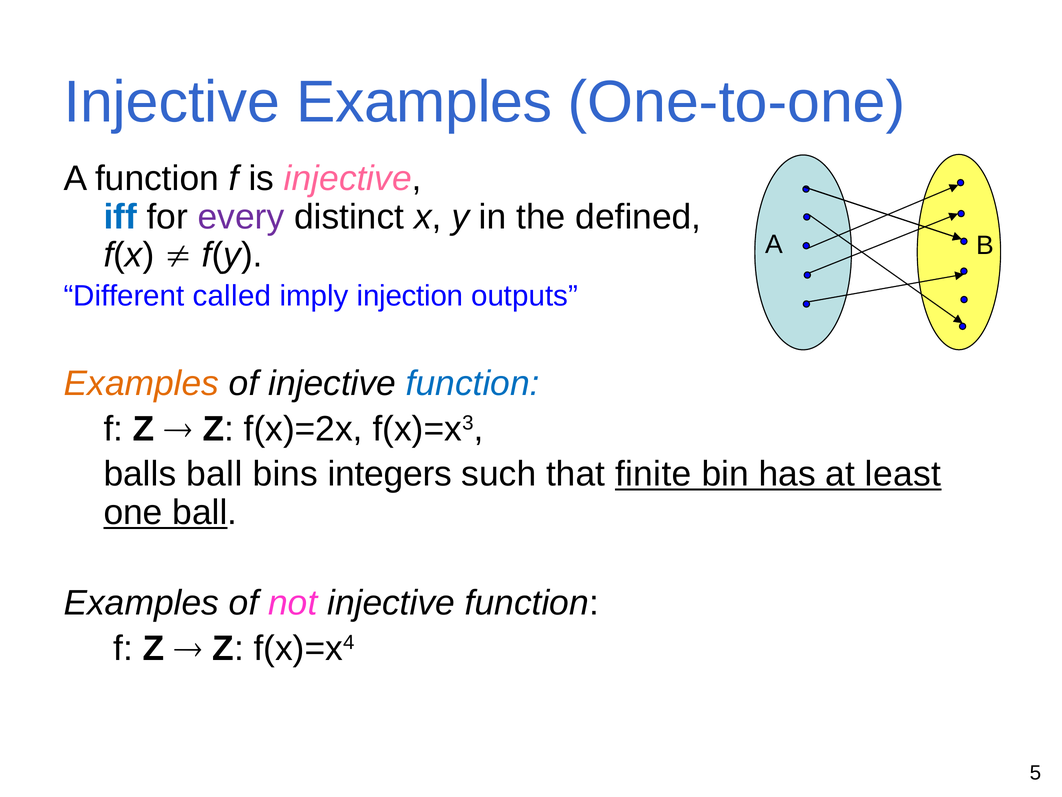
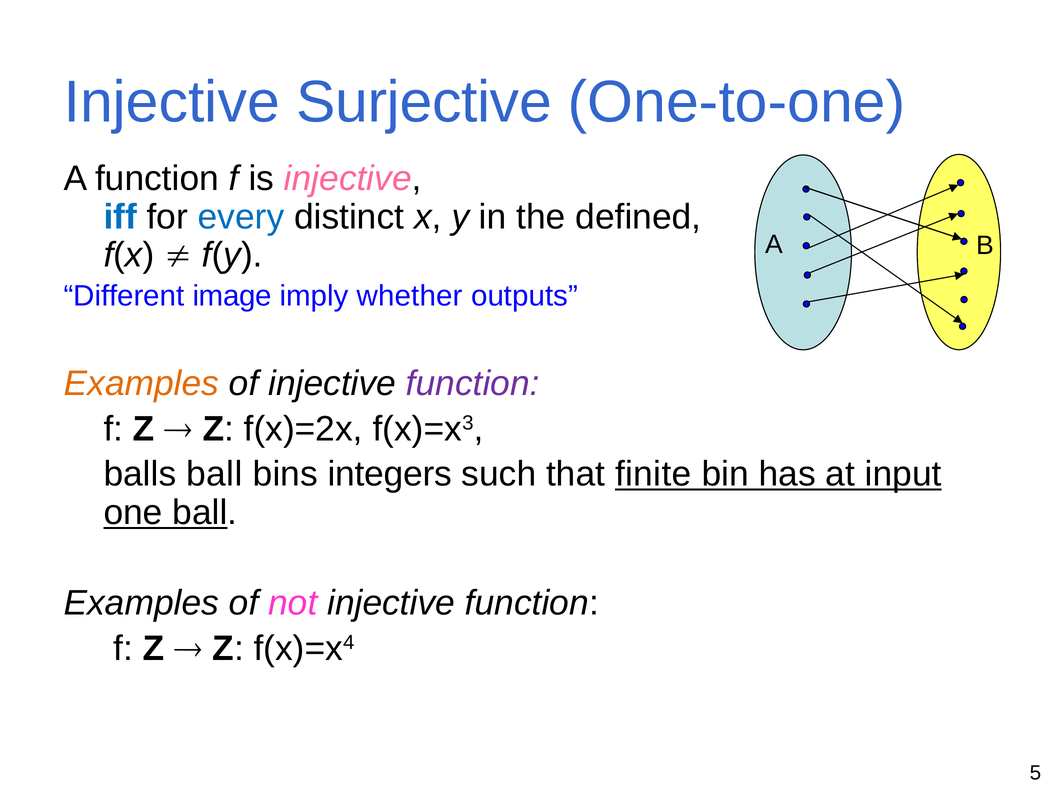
Injective Examples: Examples -> Surjective (424, 102)
every colour: purple -> blue (241, 217)
called: called -> image (232, 296)
injection: injection -> whether (410, 296)
function colour: blue -> purple (473, 383)
least: least -> input (903, 474)
